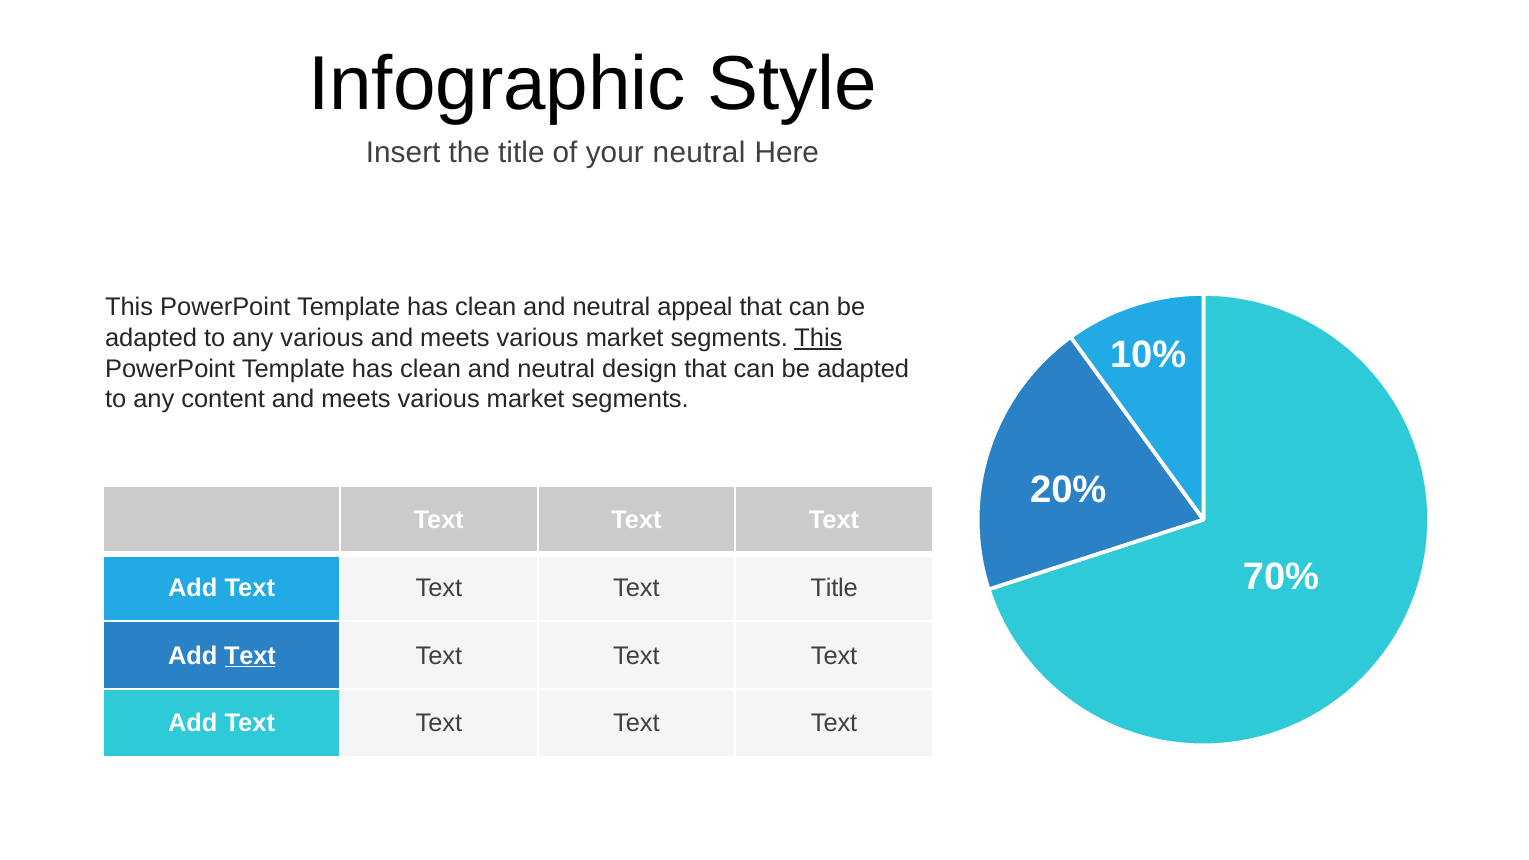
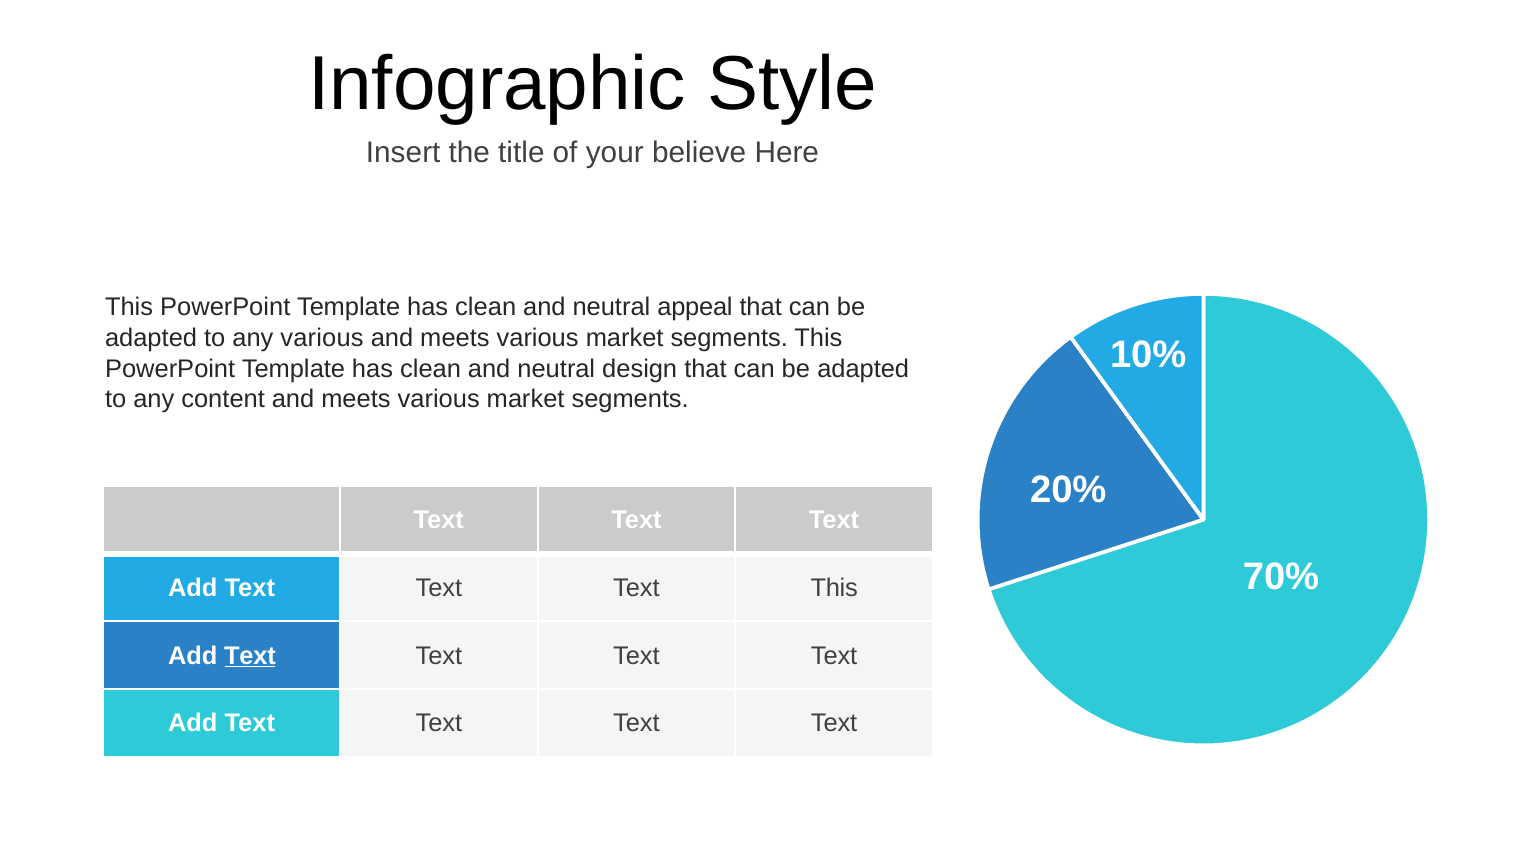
your neutral: neutral -> believe (699, 153)
This underline: present -> none (818, 338)
Text Title: Title -> This (834, 588)
